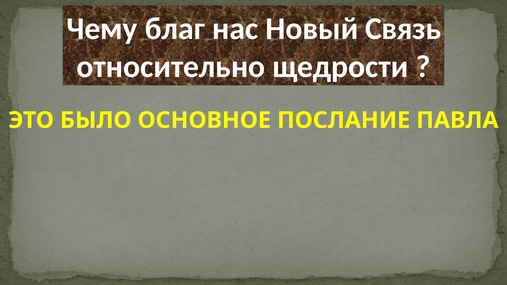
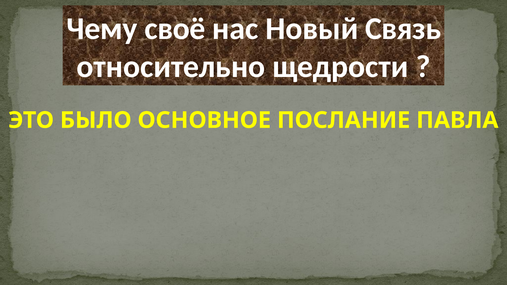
благ: благ -> своё (175, 29)
